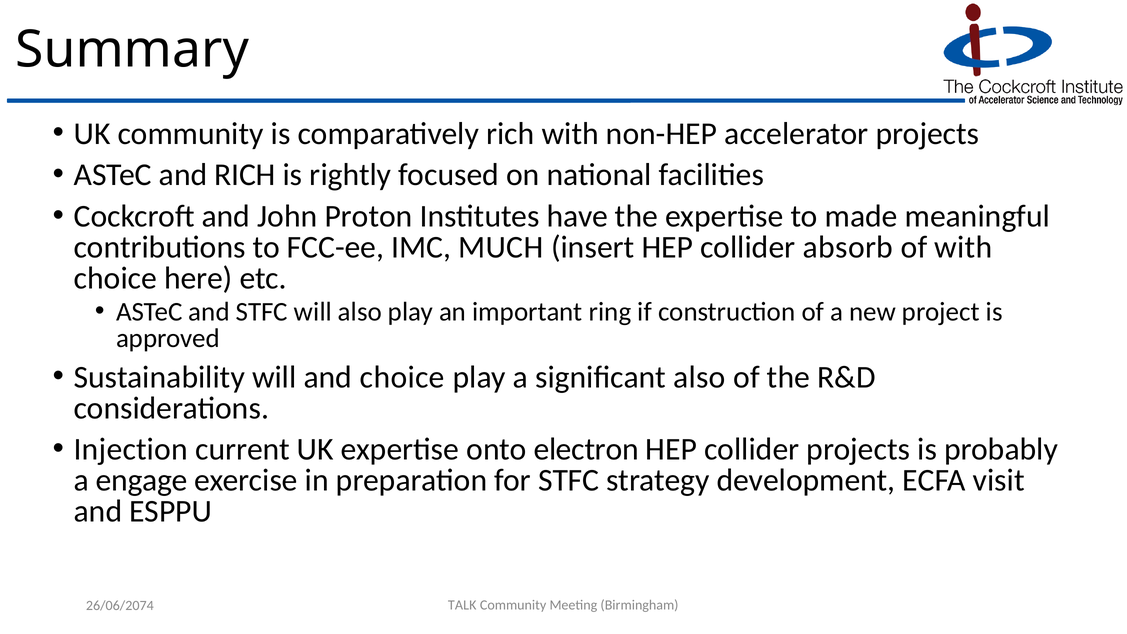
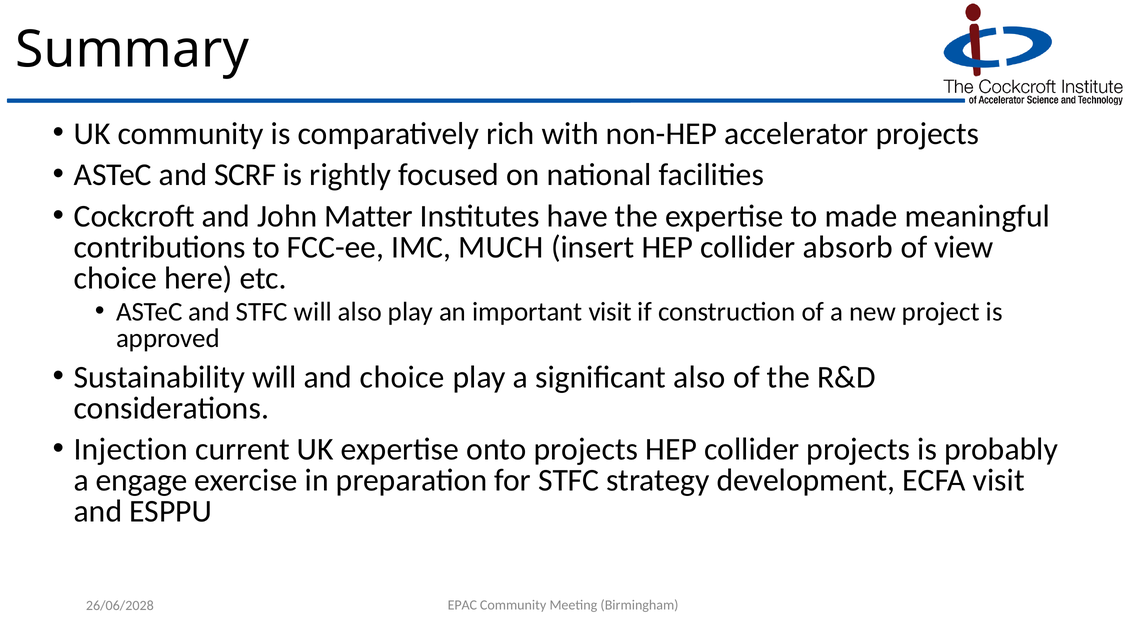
and RICH: RICH -> SCRF (245, 175)
Proton: Proton -> Matter (369, 216)
of with: with -> view (964, 247)
important ring: ring -> visit (610, 312)
onto electron: electron -> projects (586, 449)
TALK: TALK -> EPAC (462, 605)
26/06/2074: 26/06/2074 -> 26/06/2028 (120, 605)
